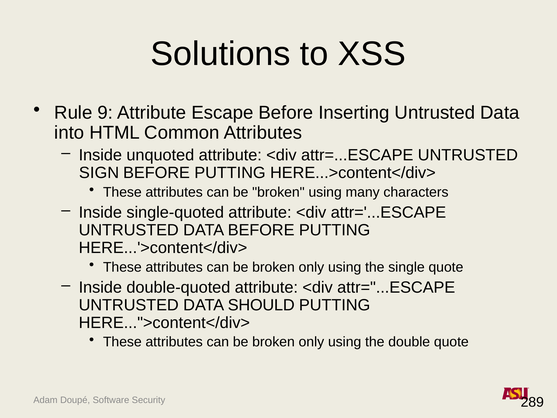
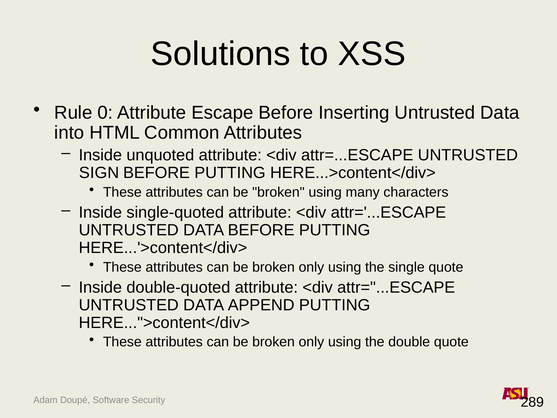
9: 9 -> 0 (105, 113)
SHOULD: SHOULD -> APPEND (261, 305)
